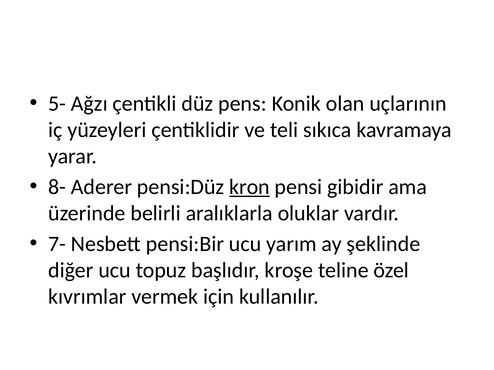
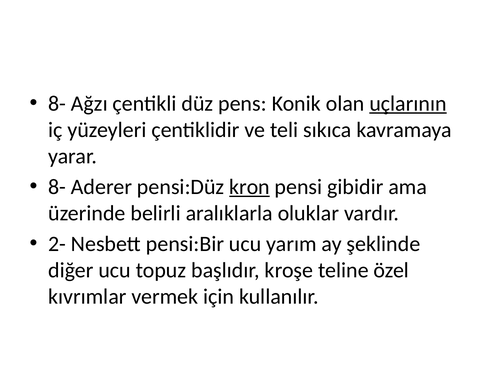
5-: 5- -> 8- (57, 104)
uçlarının underline: none -> present (408, 104)
7-: 7- -> 2- (57, 244)
